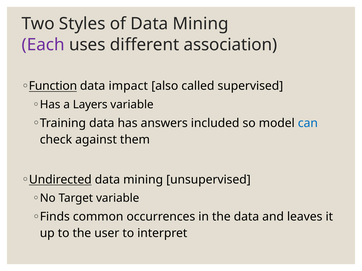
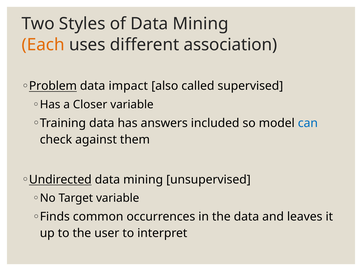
Each colour: purple -> orange (43, 45)
Function: Function -> Problem (53, 86)
Layers: Layers -> Closer (90, 105)
